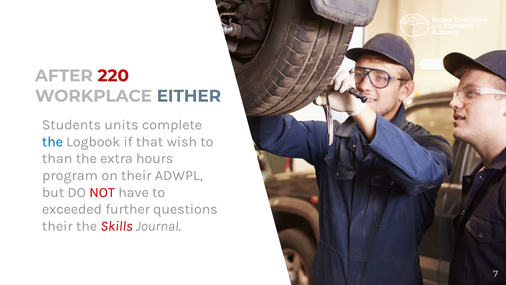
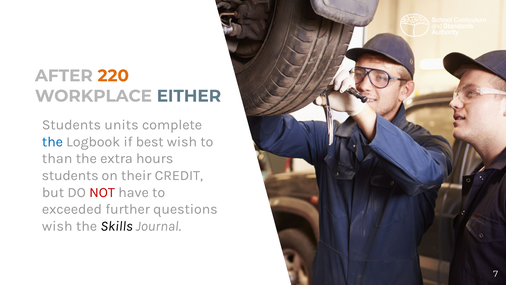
220 colour: red -> orange (113, 76)
that: that -> best (150, 142)
program: program -> students (70, 175)
ADWPL: ADWPL -> CREDIT (179, 175)
their: their -> wish (57, 226)
Skills colour: red -> black (117, 226)
